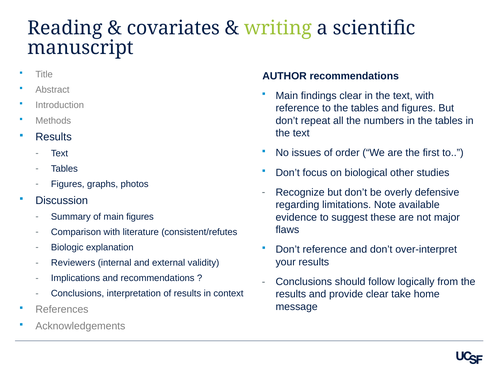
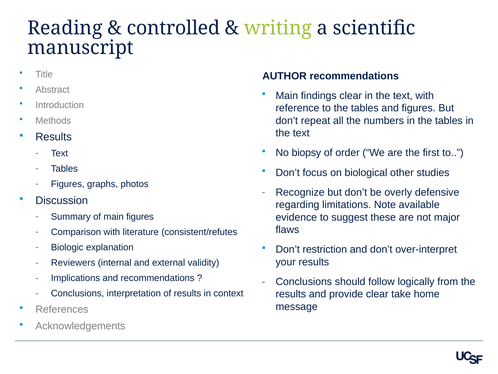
covariates: covariates -> controlled (173, 28)
issues: issues -> biopsy (306, 153)
Don’t reference: reference -> restriction (325, 249)
